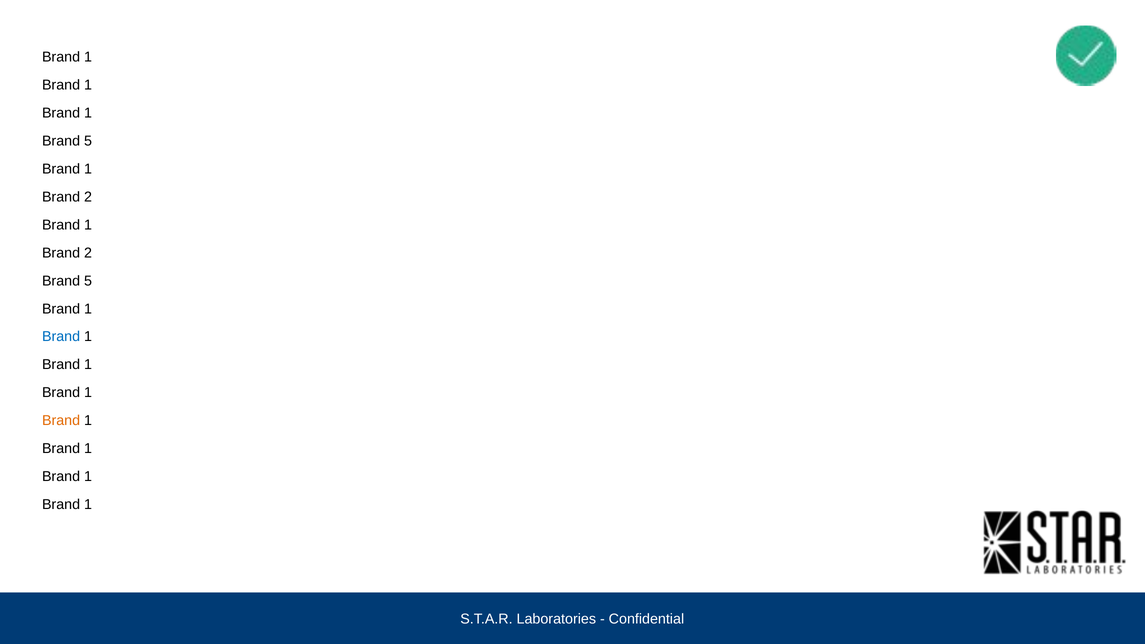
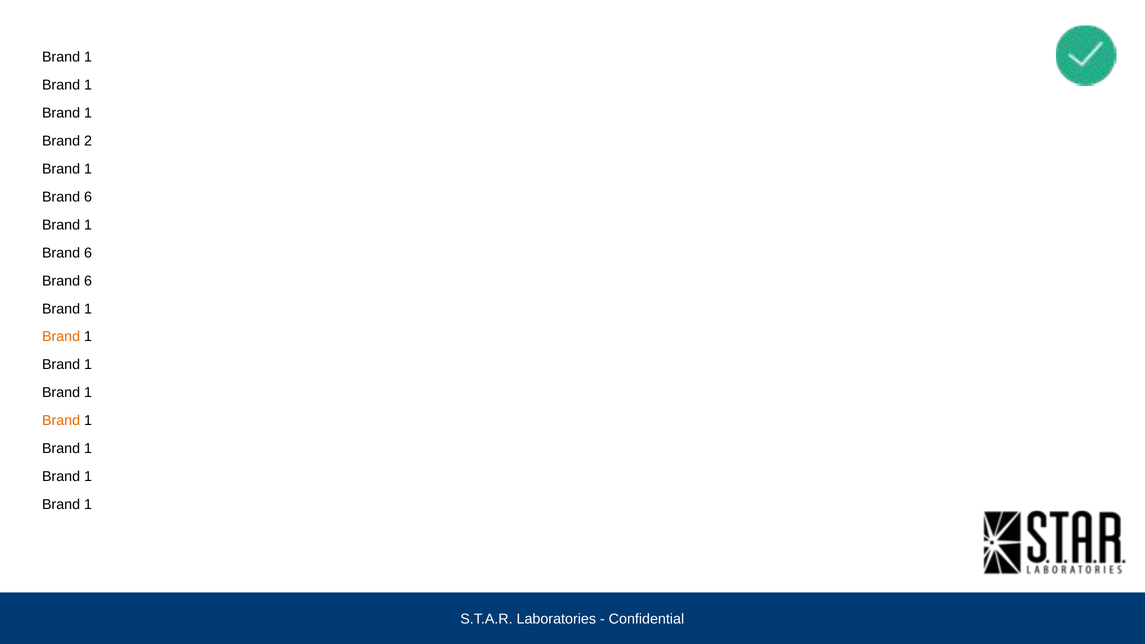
5: 5 -> 2 (88, 141)
2: 2 -> 6 (88, 197)
2: 2 -> 6 (88, 253)
5: 5 -> 6 (88, 281)
Brand colour: blue -> orange (61, 337)
